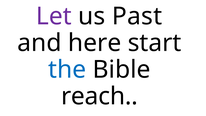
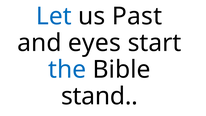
Let colour: purple -> blue (54, 16)
here: here -> eyes (94, 43)
reach: reach -> stand (99, 96)
